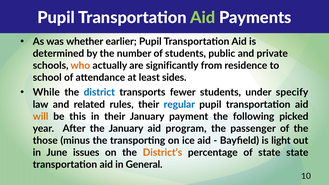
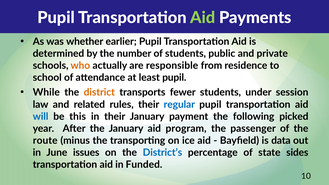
significantly: significantly -> responsible (172, 66)
least sides: sides -> pupil (174, 78)
district colour: blue -> orange (99, 92)
specify: specify -> session (292, 92)
will colour: orange -> blue (41, 117)
those: those -> route (45, 141)
light: light -> data (281, 141)
District’s colour: orange -> blue (162, 153)
state state: state -> sides (297, 153)
General: General -> Funded (144, 165)
